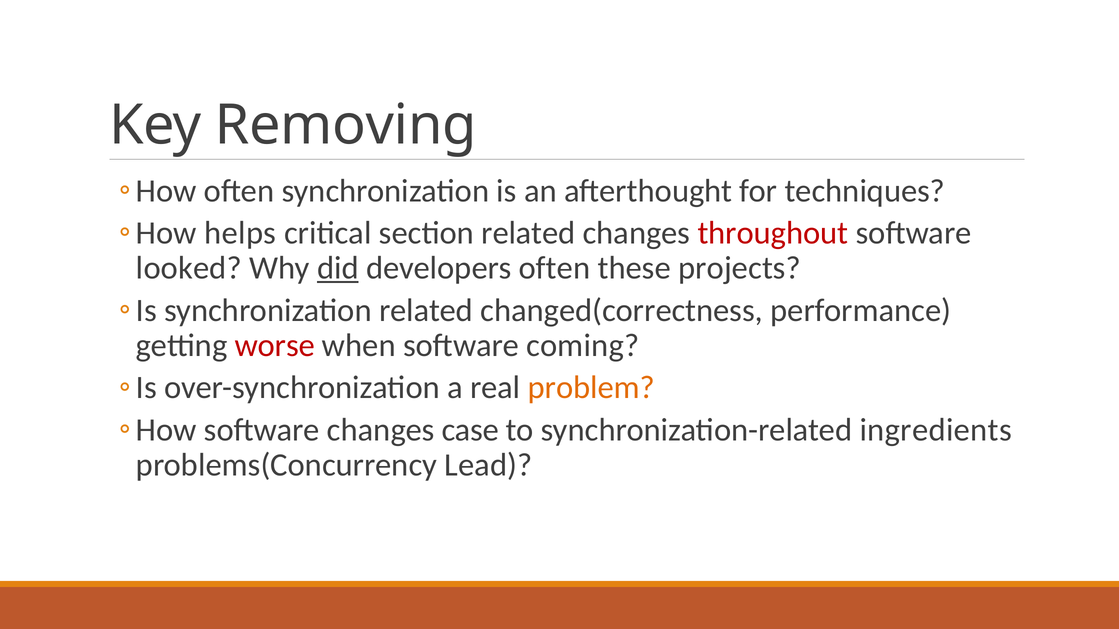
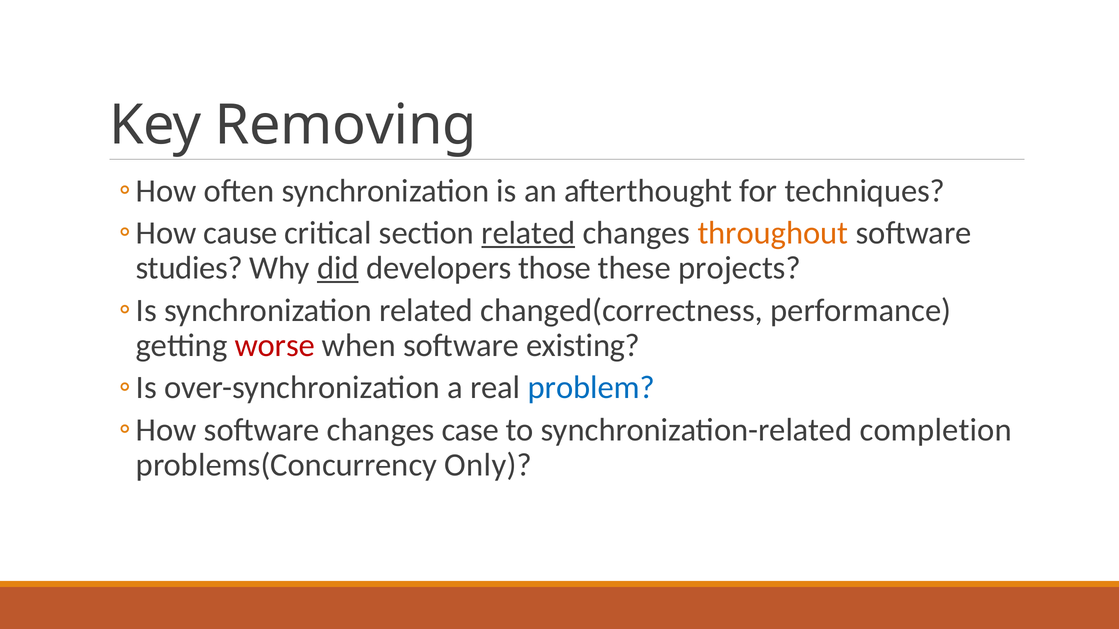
helps: helps -> cause (241, 233)
related underline: none -> present (528, 233)
throughout colour: red -> orange (773, 233)
looked: looked -> studies (189, 268)
developers often: often -> those (555, 268)
coming: coming -> existing (583, 346)
problem colour: orange -> blue (591, 388)
ingredients: ingredients -> completion (936, 430)
Lead: Lead -> Only (488, 465)
